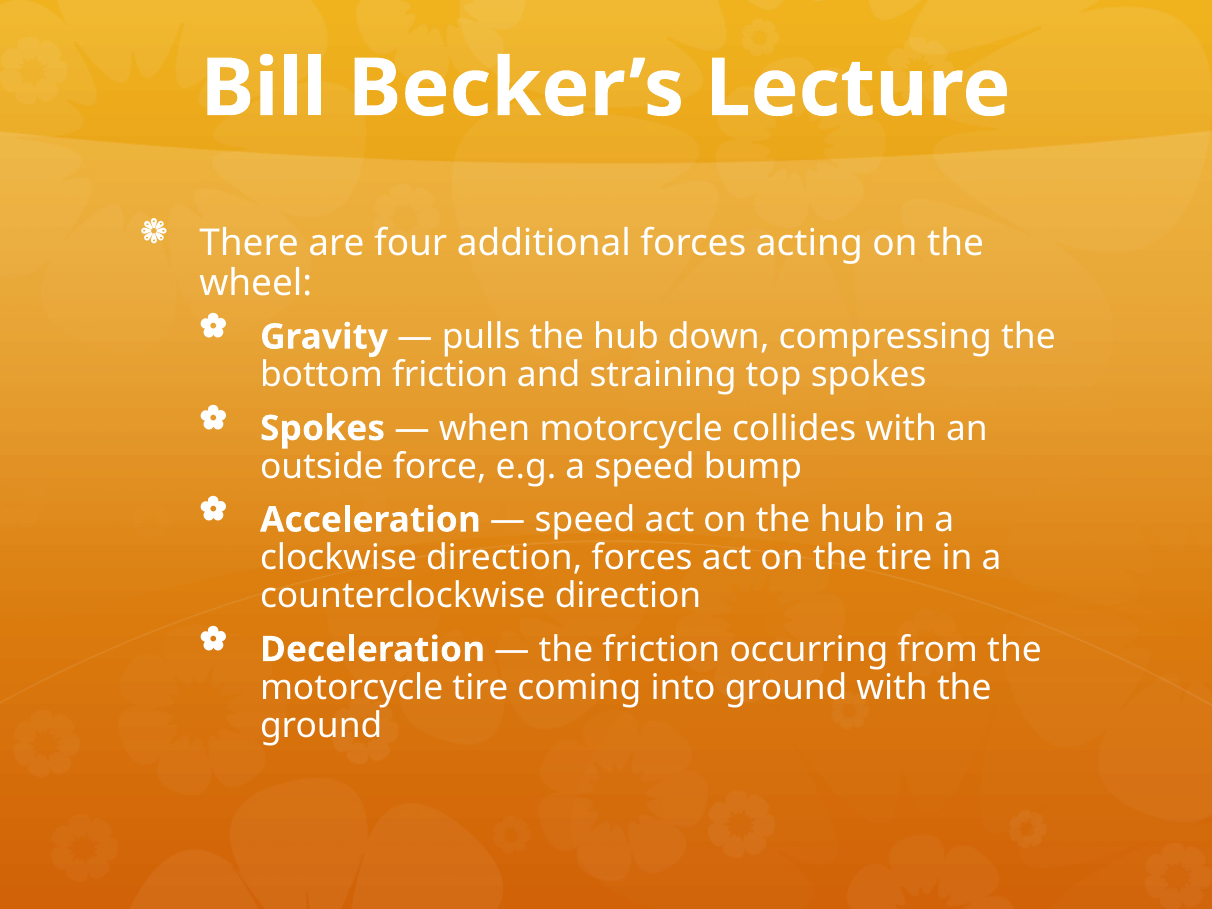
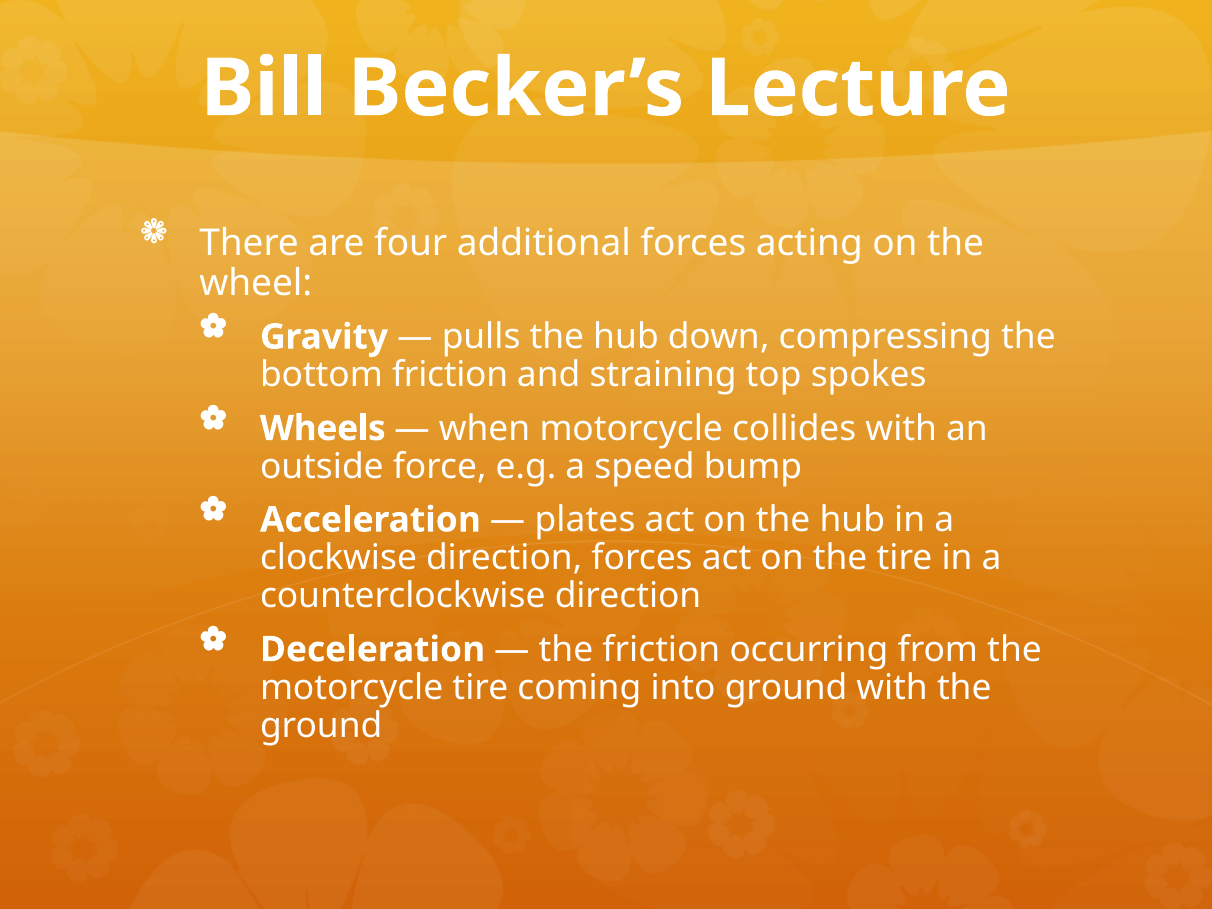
Spokes: Spokes -> Wheels (323, 428)
speed: speed -> plates (585, 520)
